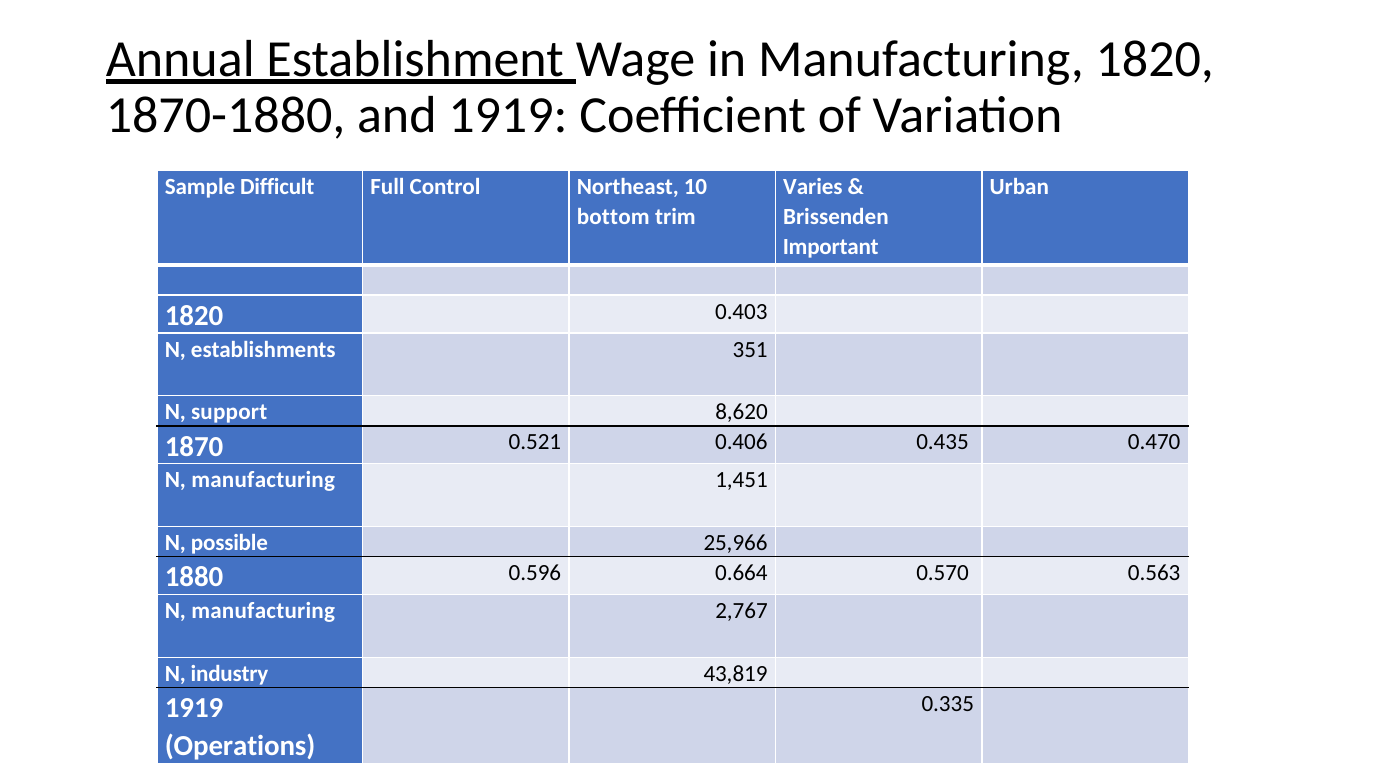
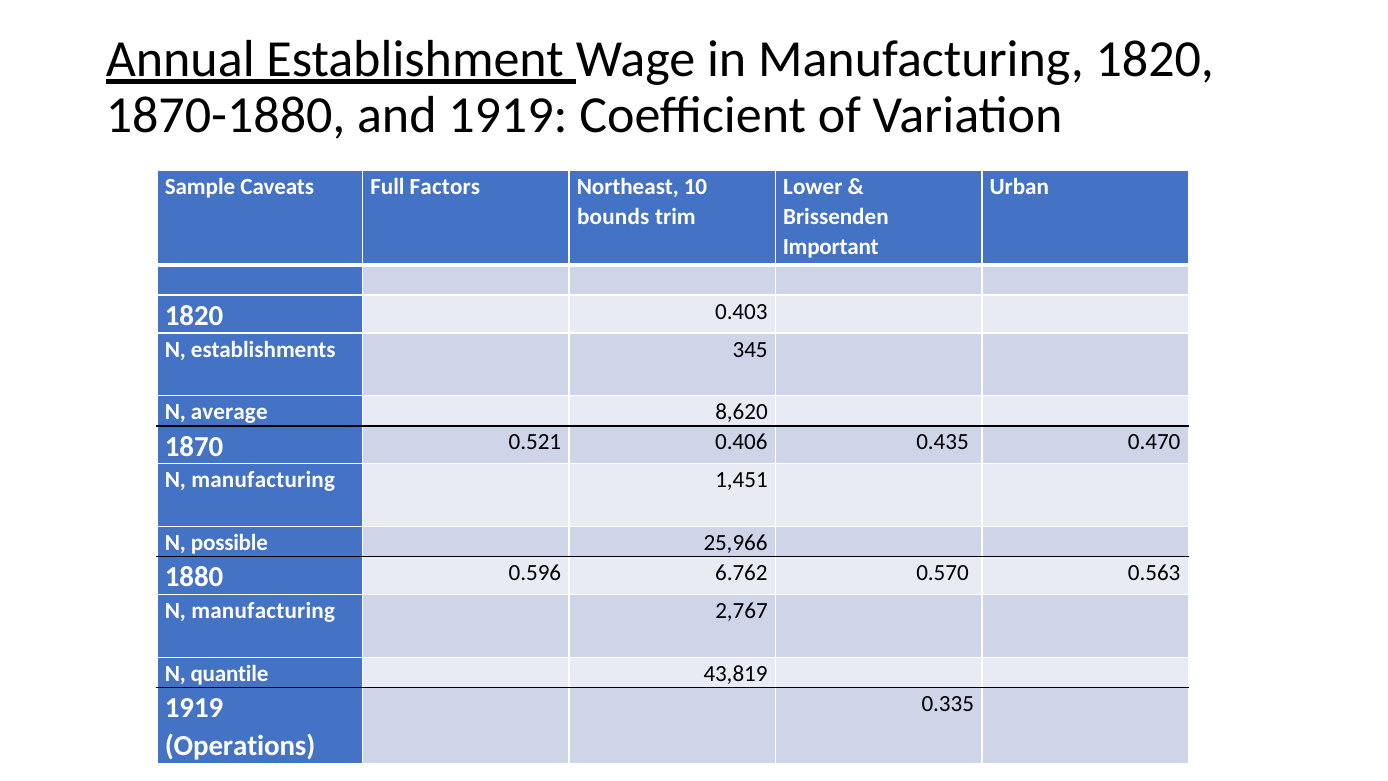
Difficult: Difficult -> Caveats (277, 187)
Control: Control -> Factors (445, 187)
Varies: Varies -> Lower (813, 187)
bottom: bottom -> bounds (613, 217)
351: 351 -> 345 (750, 349)
support: support -> average (229, 412)
0.664: 0.664 -> 6.762 (741, 573)
industry: industry -> quantile (229, 673)
